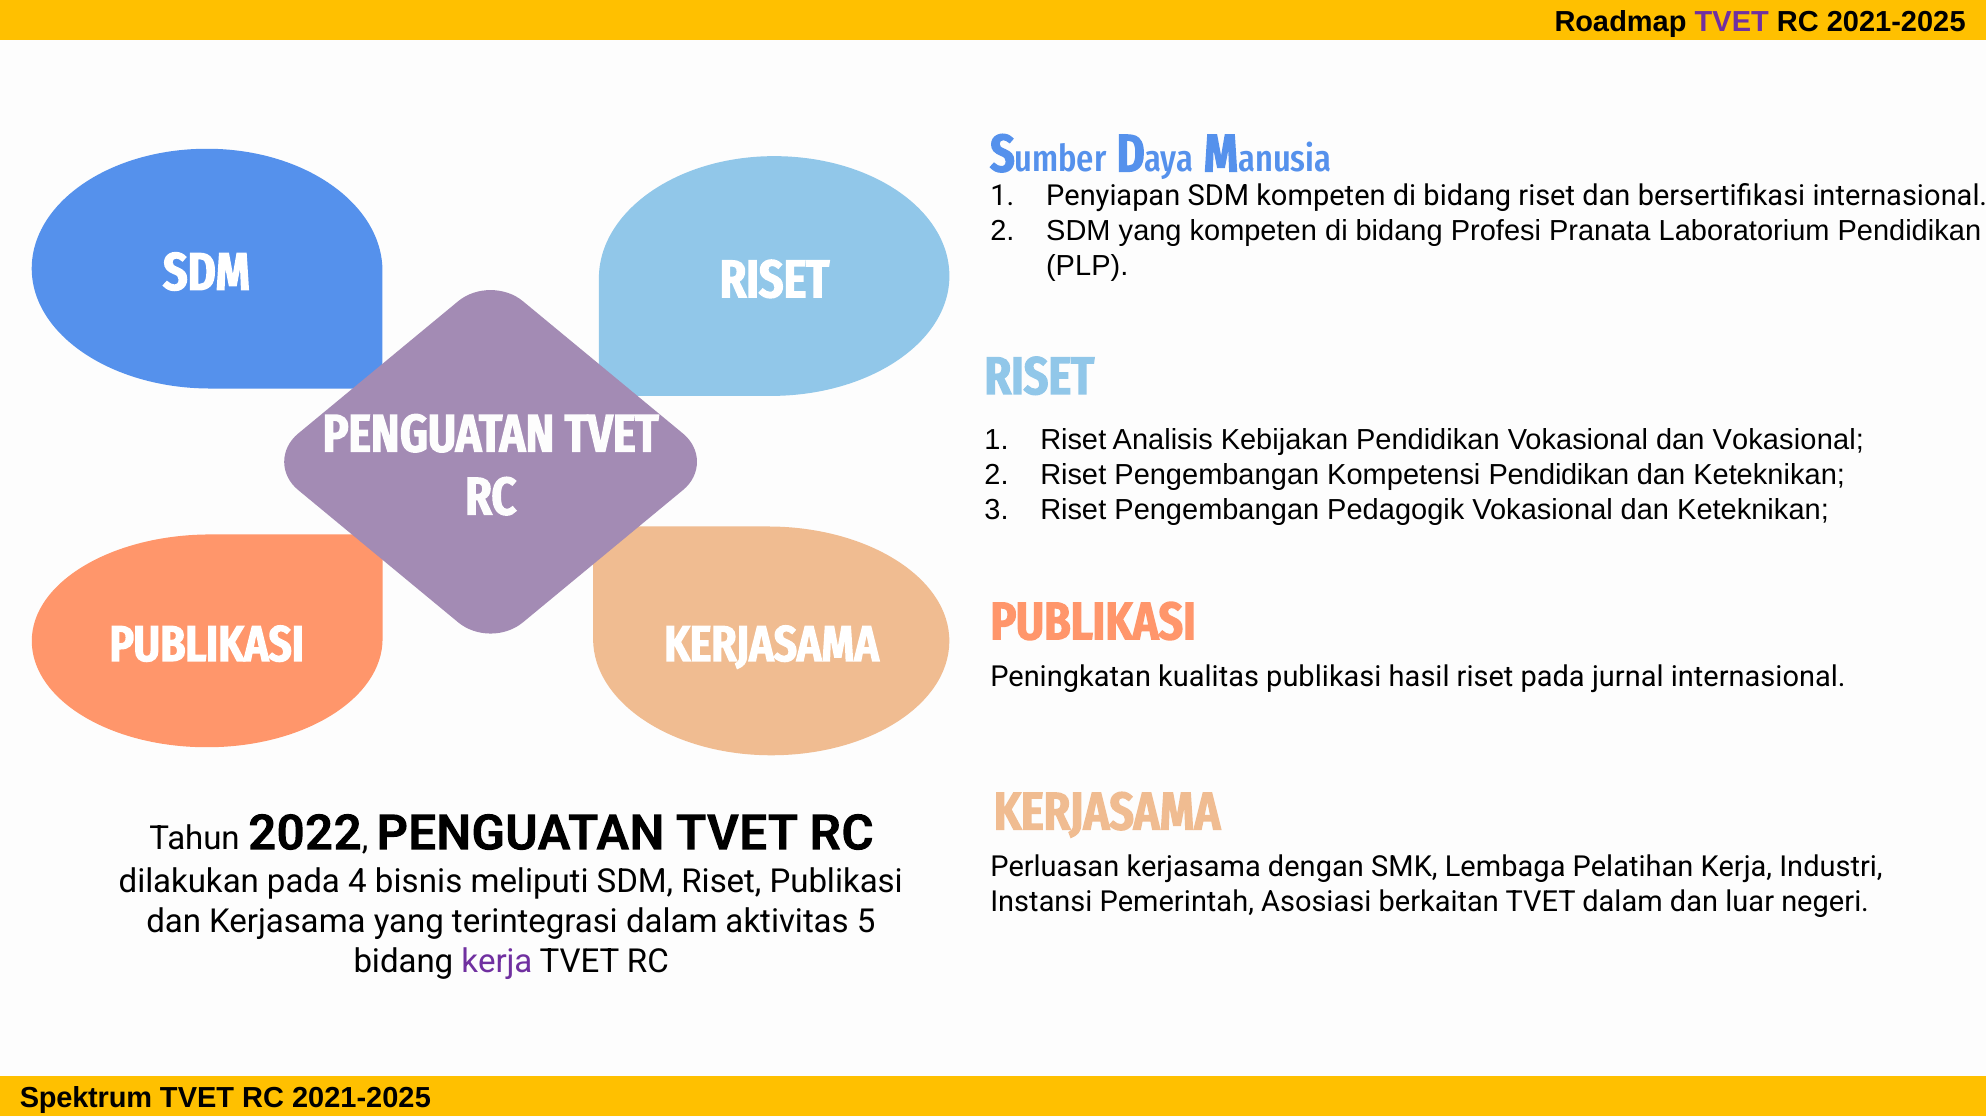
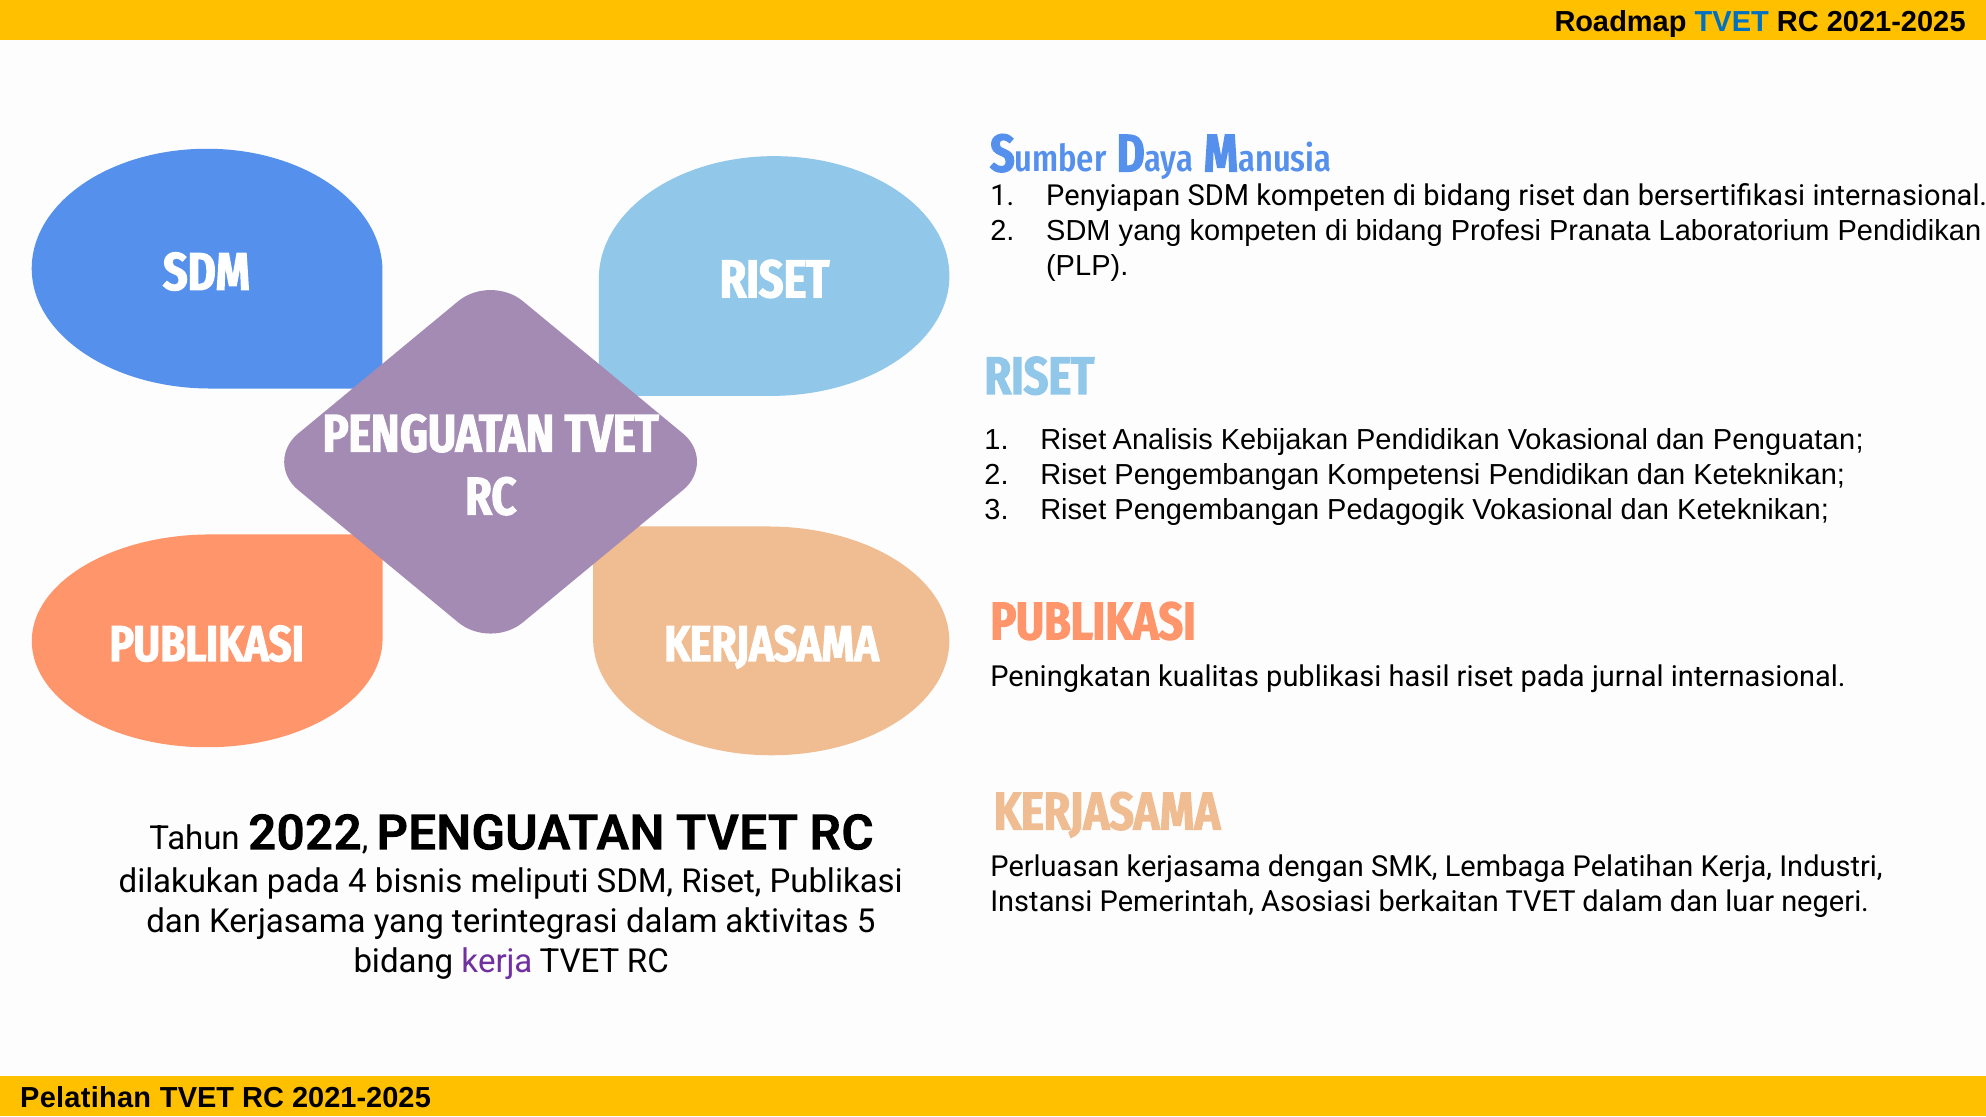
TVET colour: purple -> blue (1732, 22)
dan Vokasional: Vokasional -> Penguatan (1788, 440)
Spektrum: Spektrum -> Pelatihan (86, 1098)
